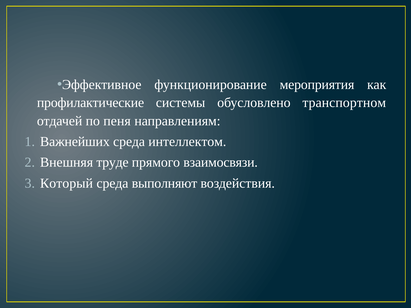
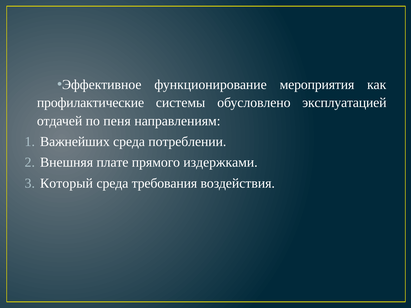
транспортном: транспортном -> эксплуатацией (344, 103)
интеллектом: интеллектом -> потреблении (187, 142)
труде: труде -> плате (112, 163)
взаимосвязи: взаимосвязи -> издержками (221, 163)
выполняют: выполняют -> требования (164, 183)
